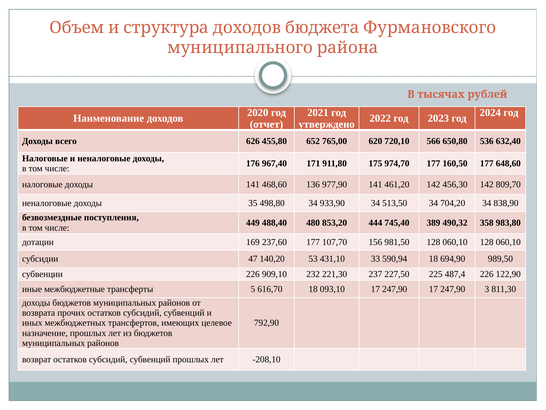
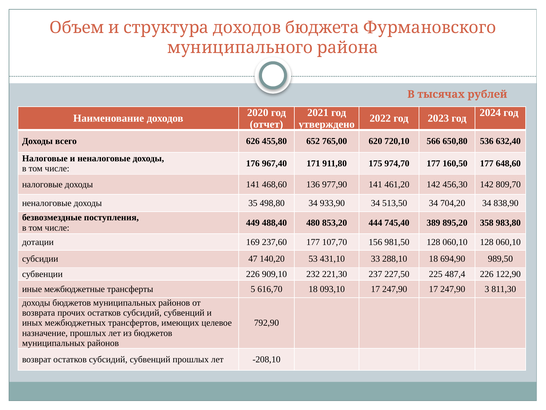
490,32: 490,32 -> 895,20 (455, 222)
590,94: 590,94 -> 288,10 (395, 259)
